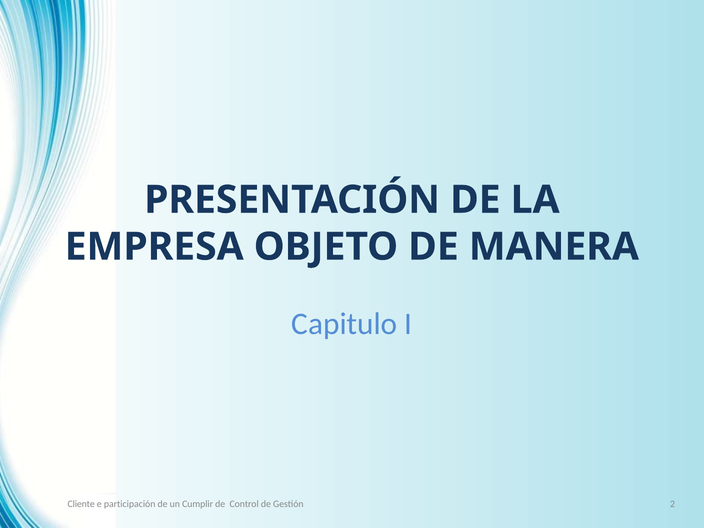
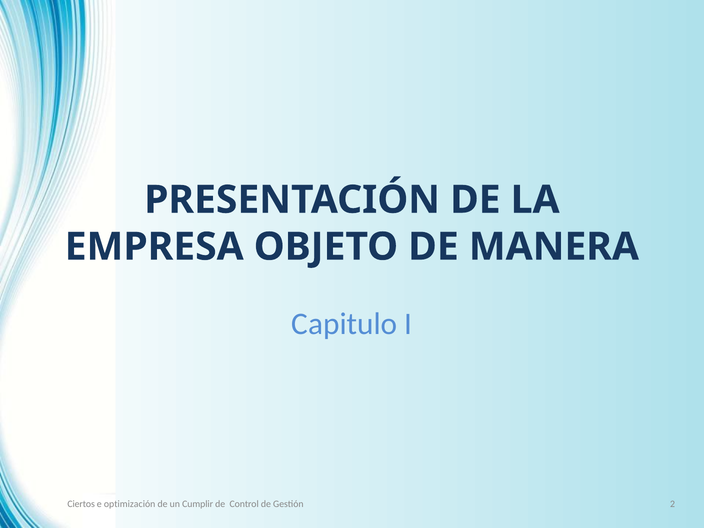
Cliente: Cliente -> Ciertos (81, 504)
participación: participación -> optimización (130, 504)
